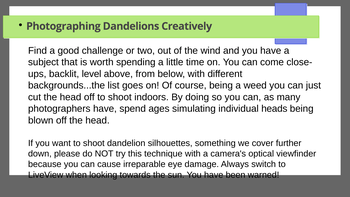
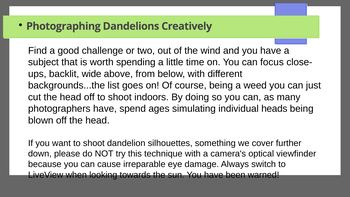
come: come -> focus (272, 62)
level: level -> wide (92, 74)
